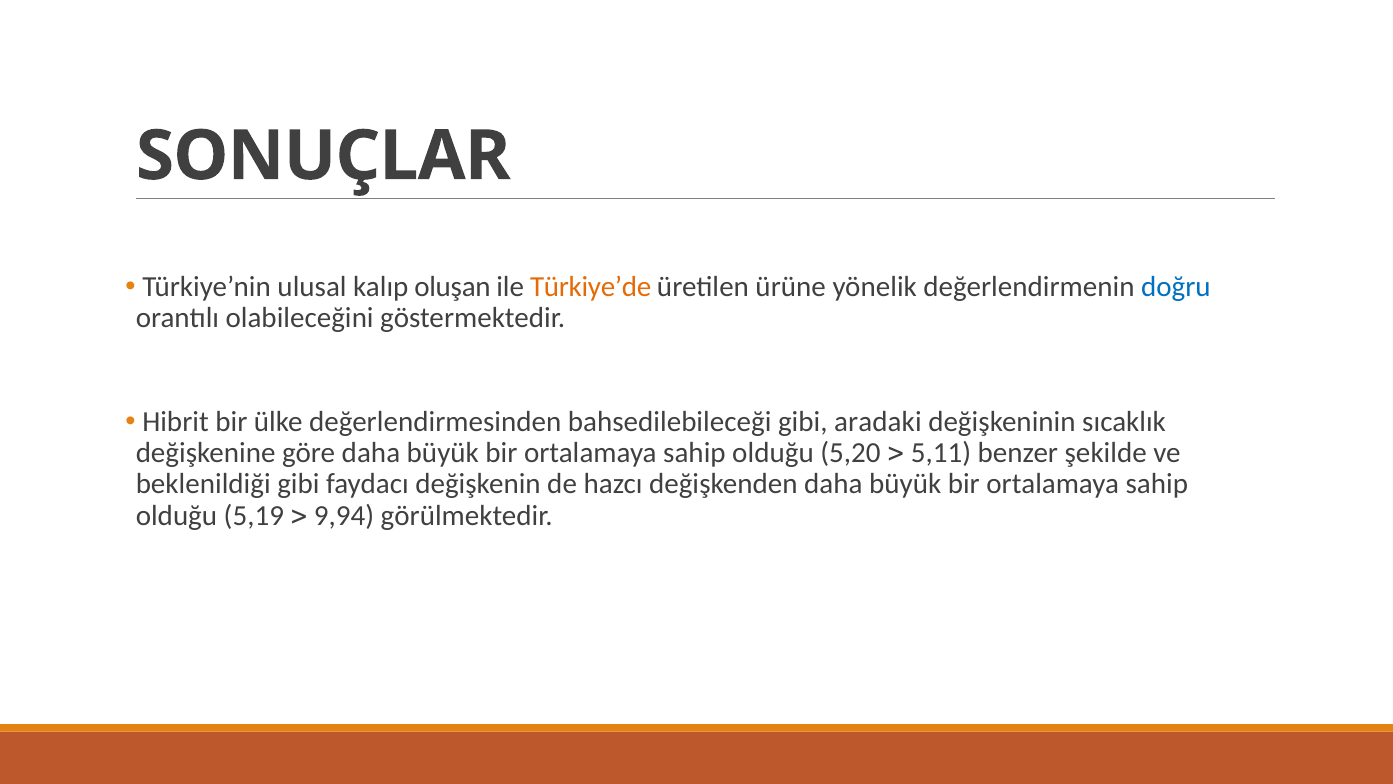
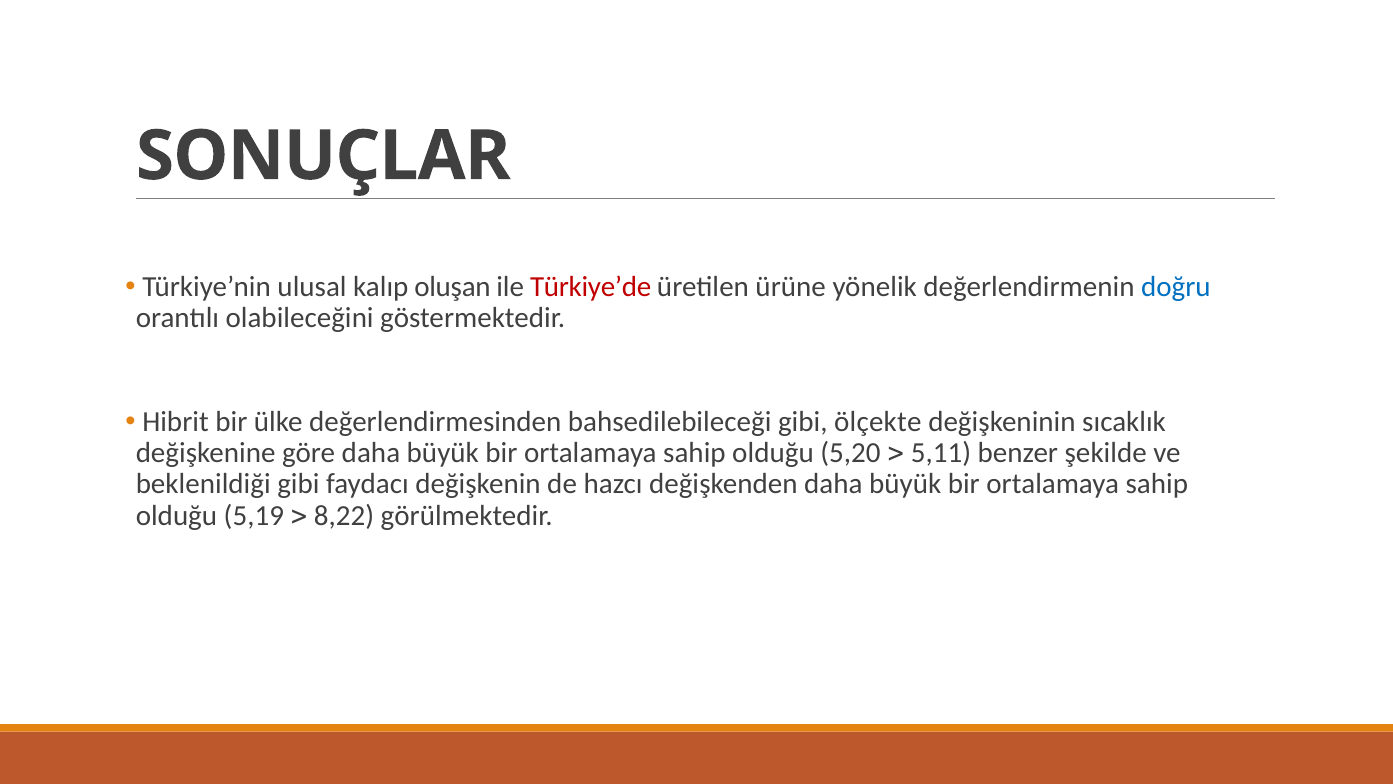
Türkiye’de colour: orange -> red (591, 287)
aradaki: aradaki -> ölçekte (878, 421)
9,94: 9,94 -> 8,22 (344, 515)
